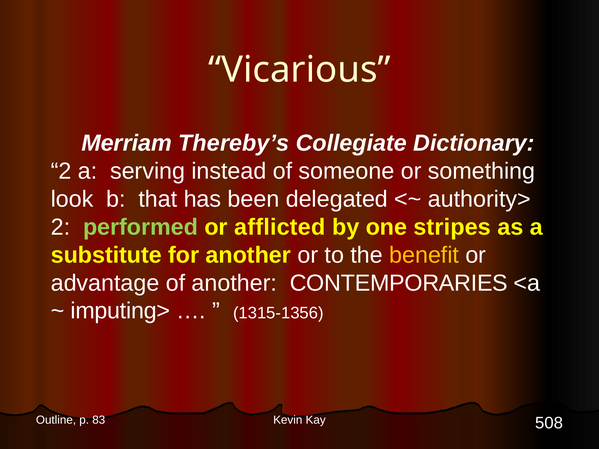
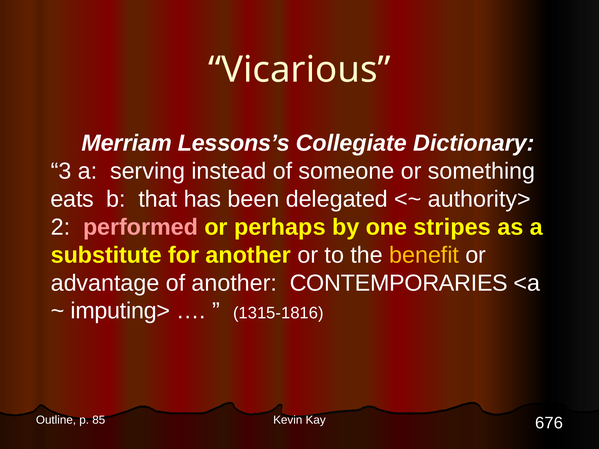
Thereby’s: Thereby’s -> Lessons’s (234, 143)
2: 2 -> 3 (61, 171)
look: look -> eats (72, 199)
performed colour: light green -> pink (141, 227)
afflicted: afflicted -> perhaps (280, 227)
1315-1356: 1315-1356 -> 1315-1816 (278, 313)
83: 83 -> 85 (99, 420)
508: 508 -> 676 (549, 423)
